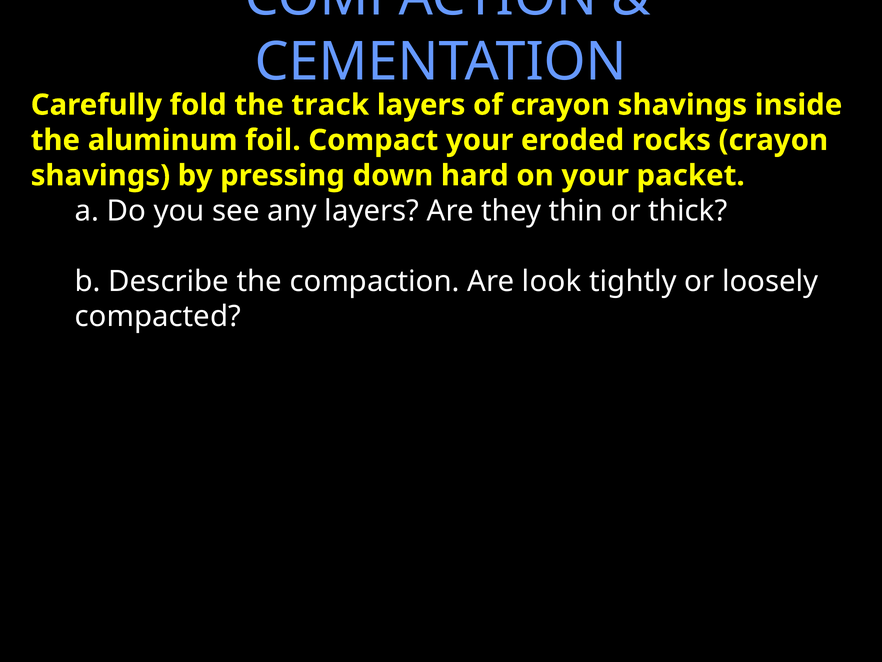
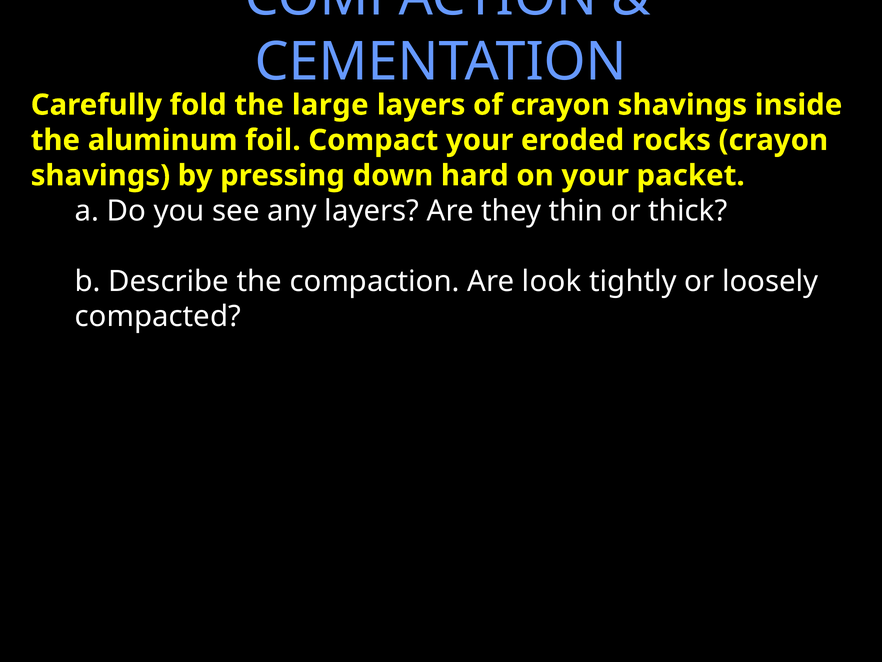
track: track -> large (330, 105)
